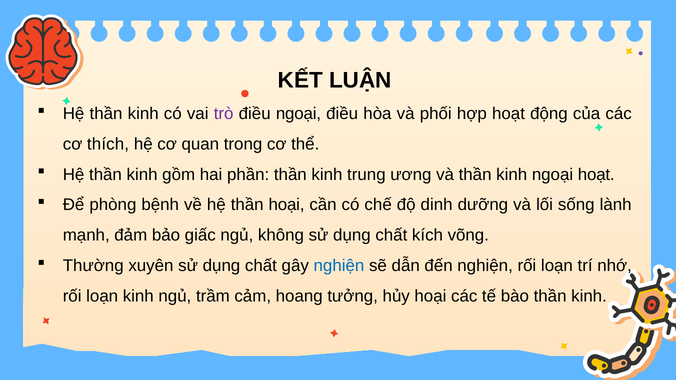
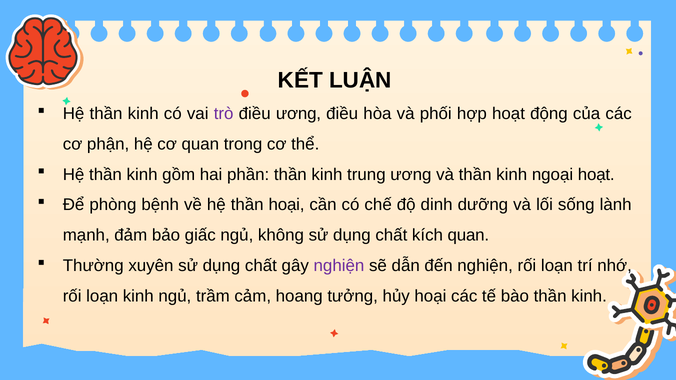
điều ngoại: ngoại -> ương (298, 114)
thích: thích -> phận (108, 144)
kích võng: võng -> quan (468, 235)
nghiện colour: blue -> purple (339, 266)
